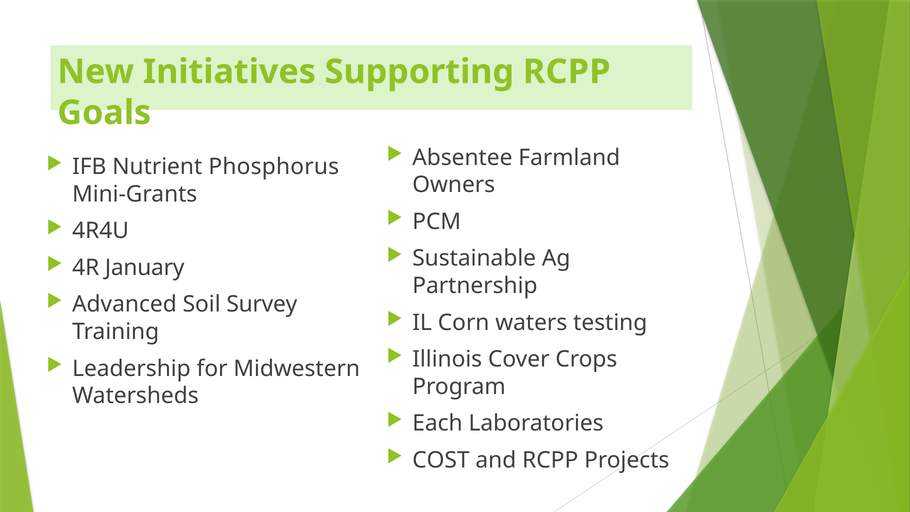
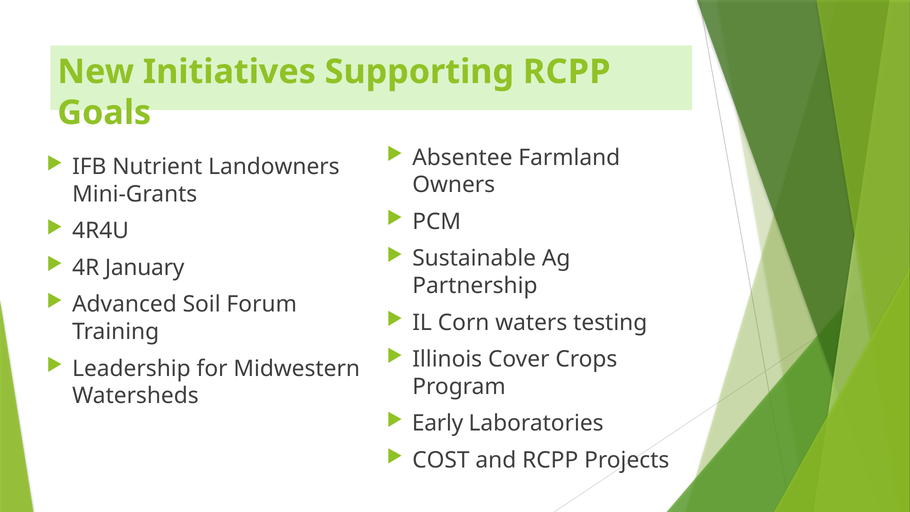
Phosphorus: Phosphorus -> Landowners (274, 167)
Survey: Survey -> Forum (262, 304)
Each: Each -> Early (438, 423)
